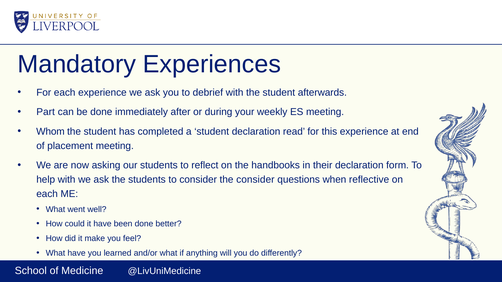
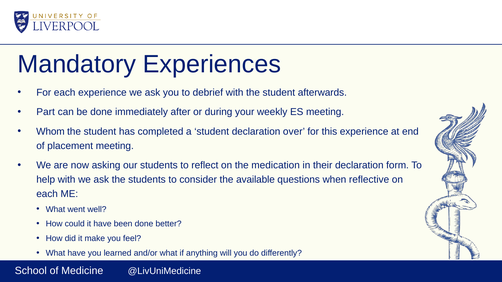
read: read -> over (294, 132)
handbooks: handbooks -> medication (276, 165)
the consider: consider -> available (255, 180)
